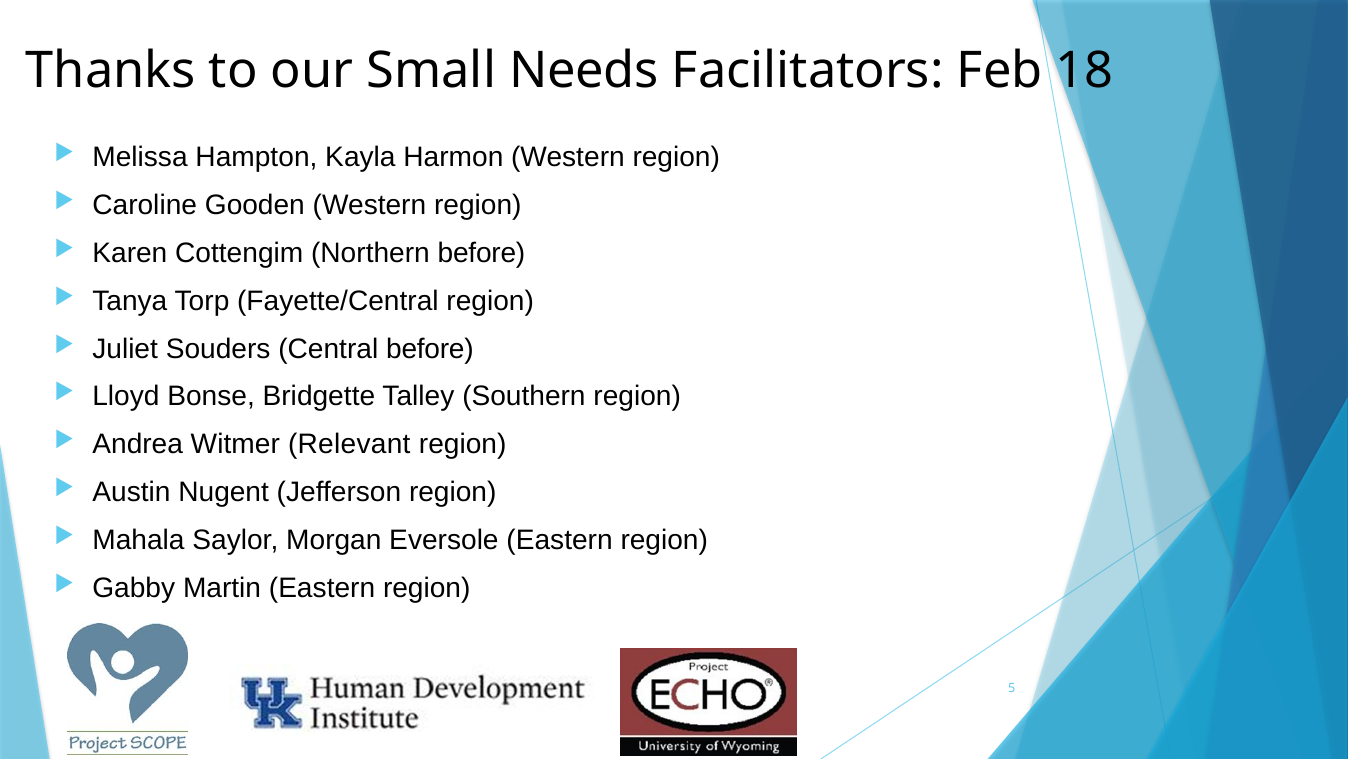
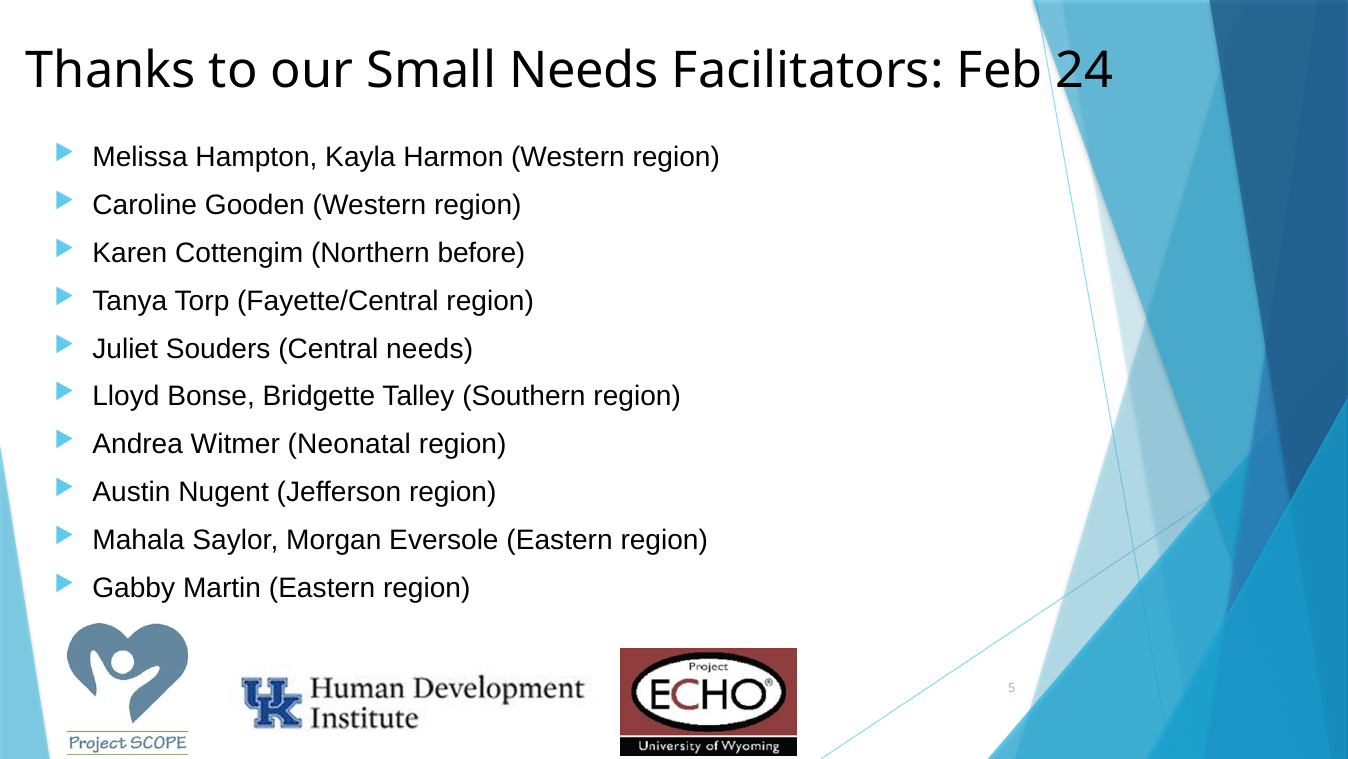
18: 18 -> 24 (1085, 71)
Central before: before -> needs (430, 349)
Relevant: Relevant -> Neonatal (349, 444)
